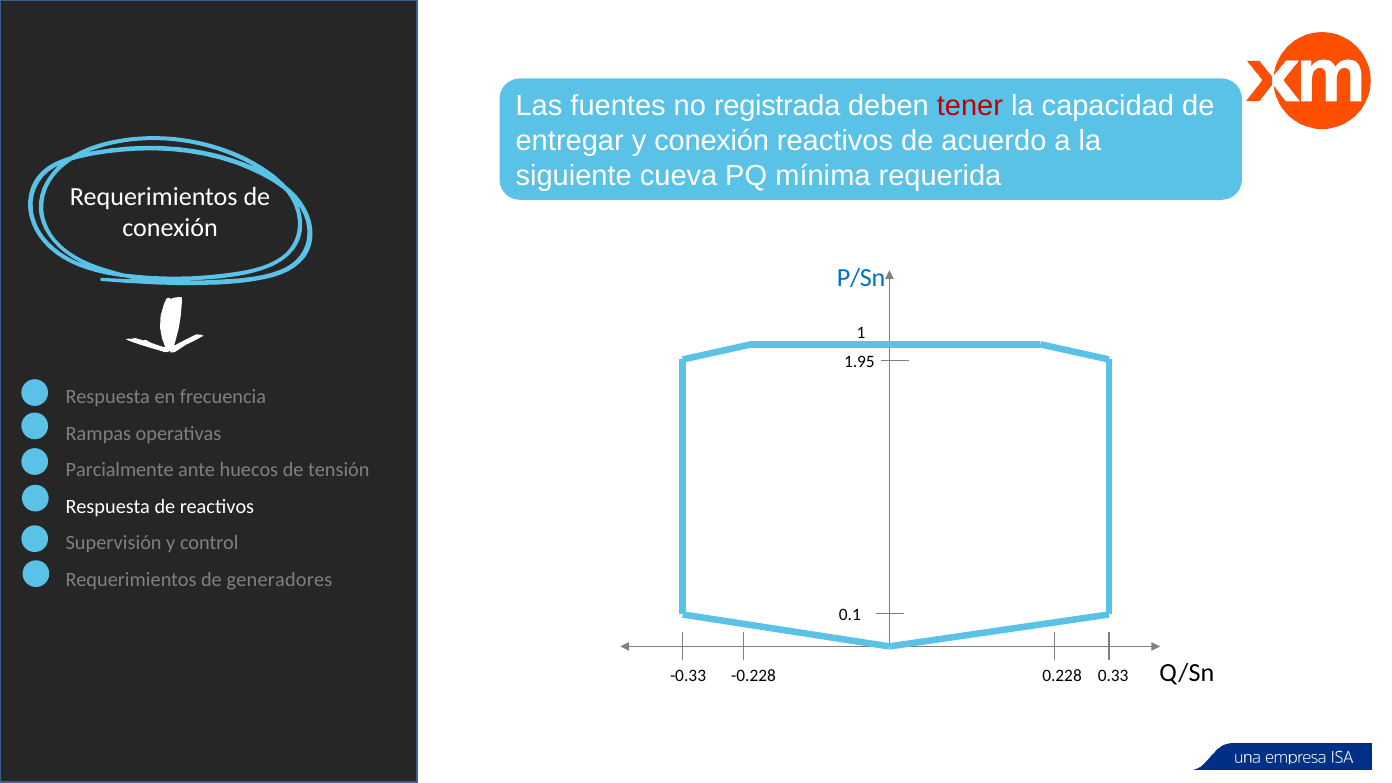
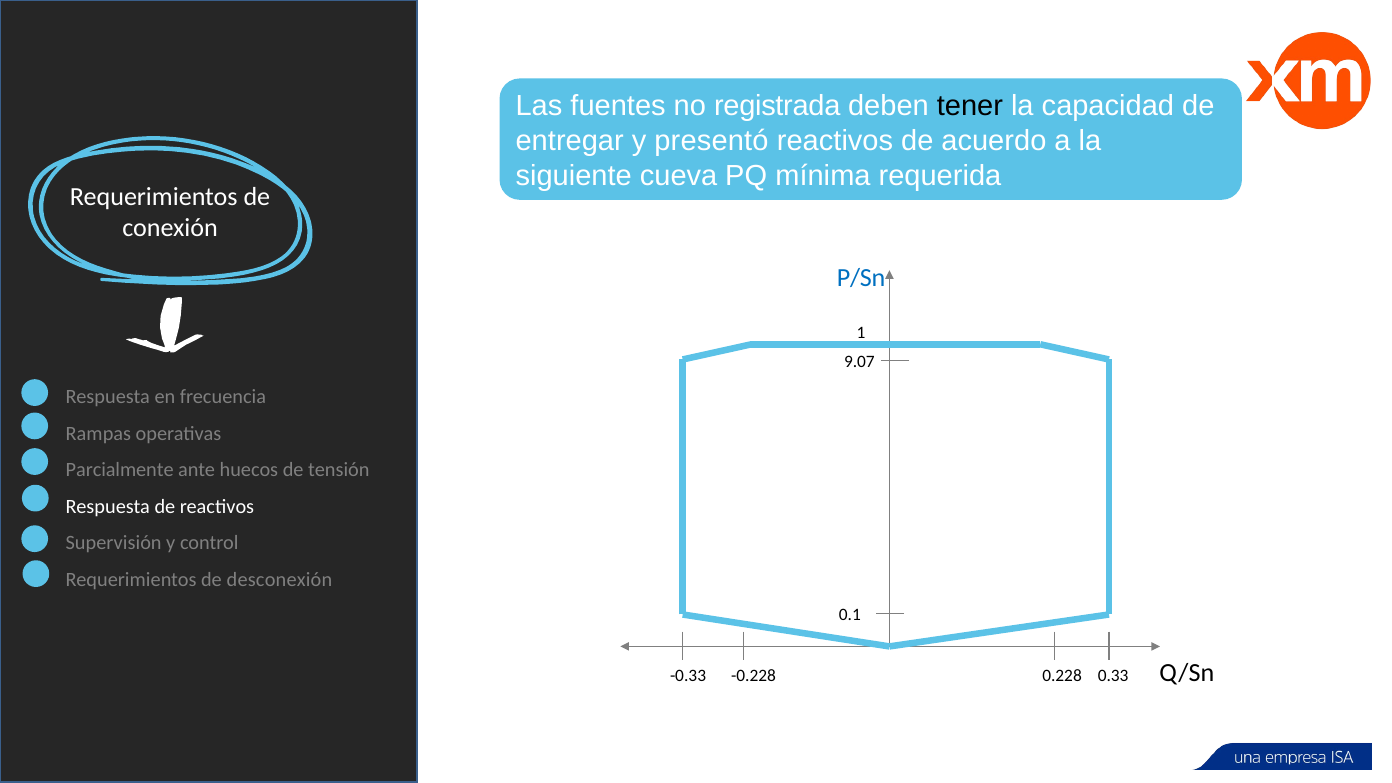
tener colour: red -> black (970, 106)
y conexión: conexión -> presentó (711, 141)
1.95: 1.95 -> 9.07 (859, 362)
generadores: generadores -> desconexión (279, 580)
